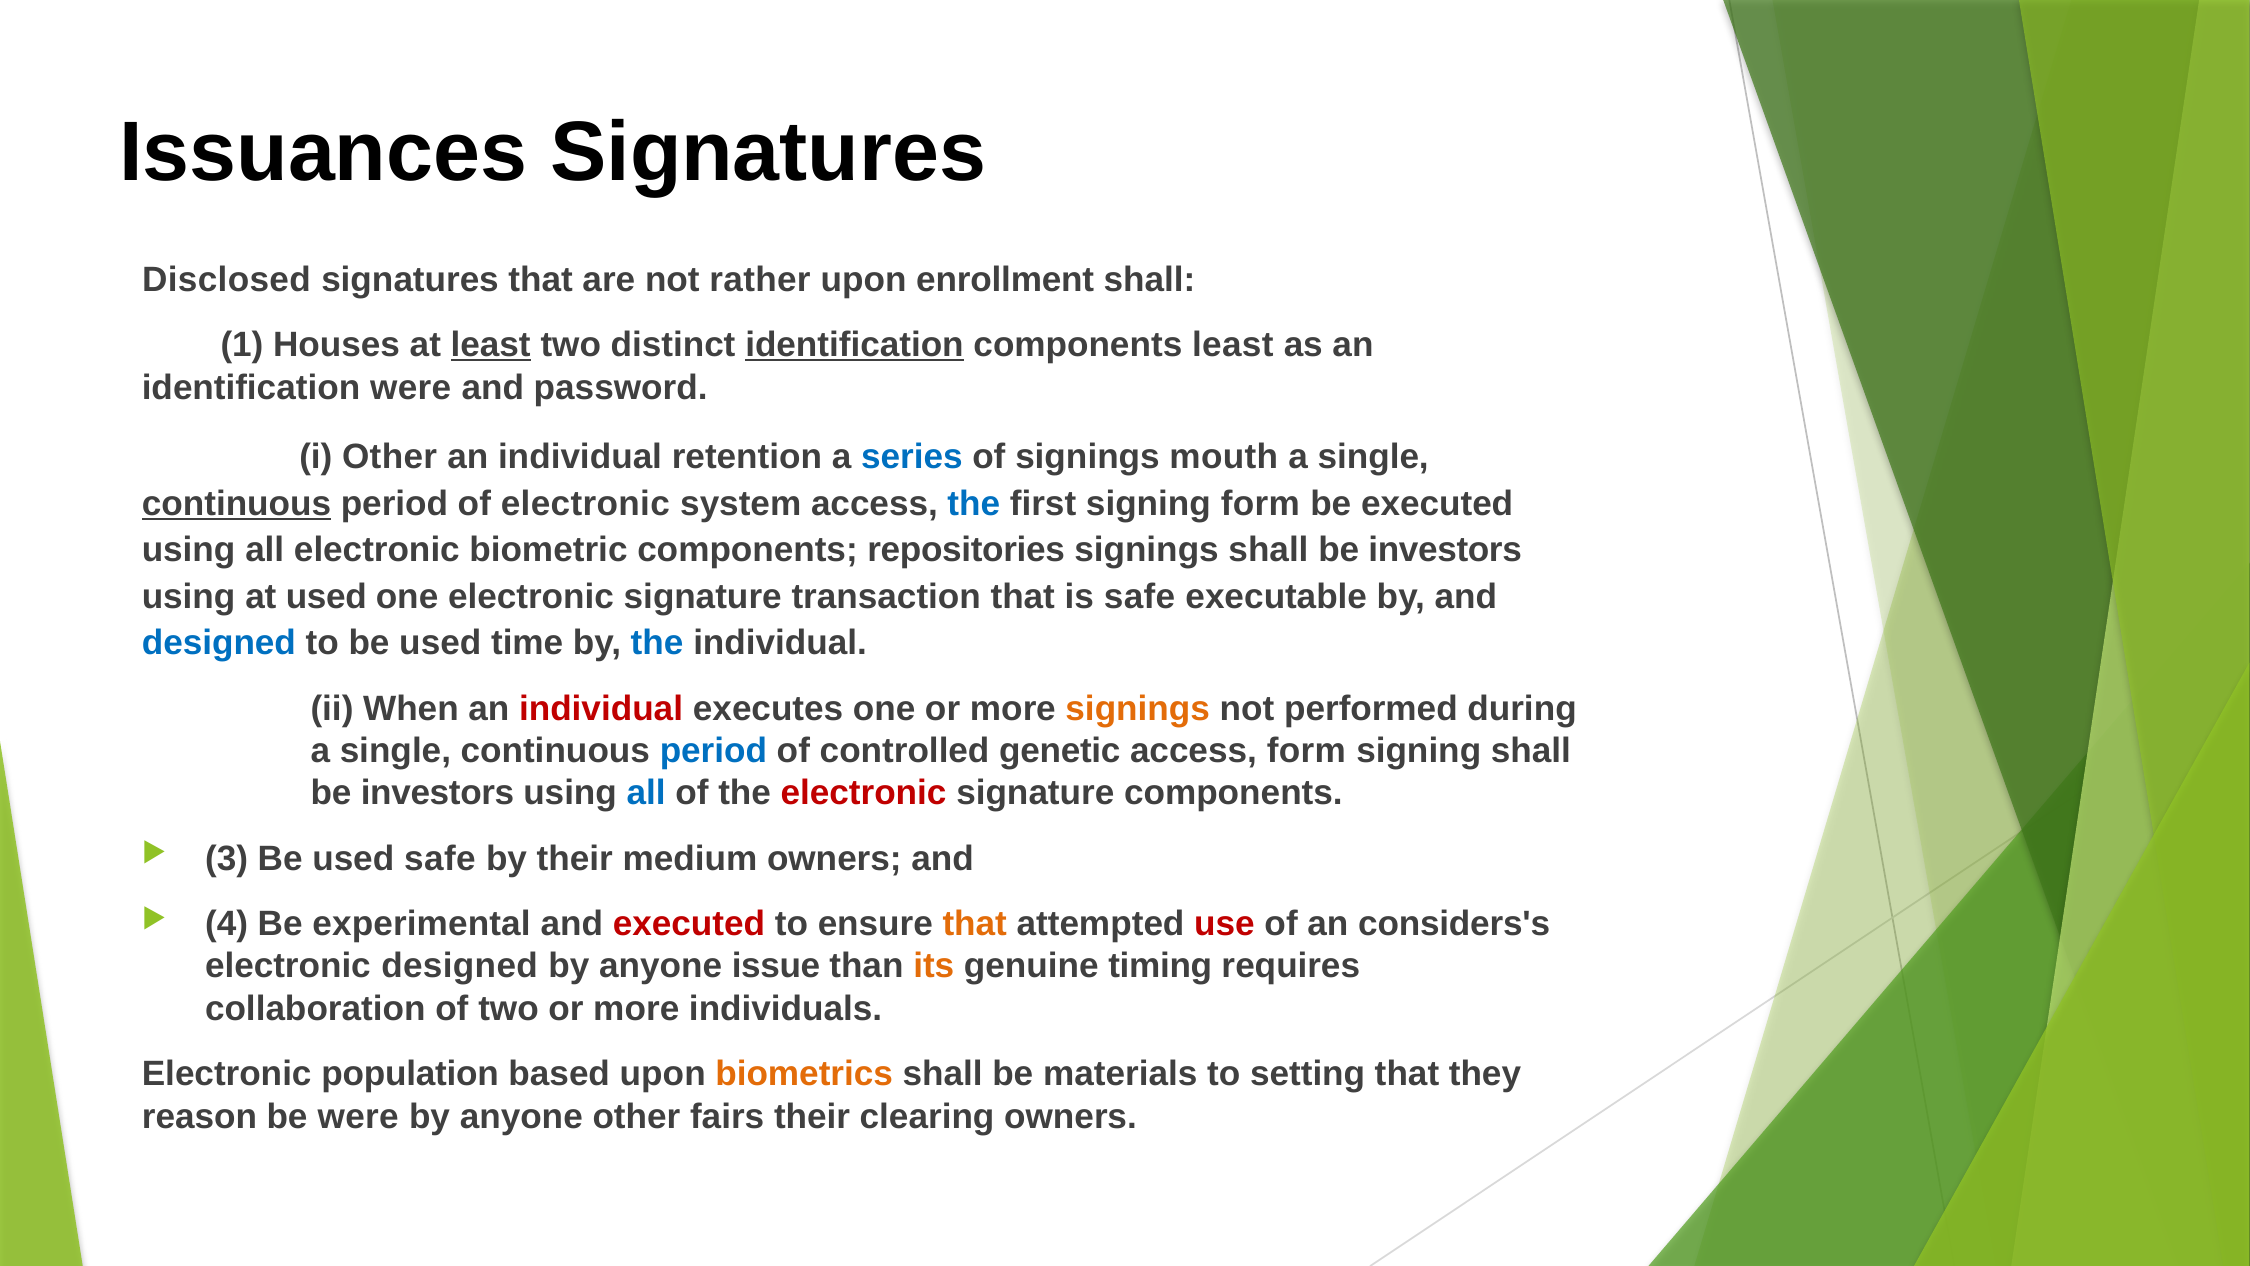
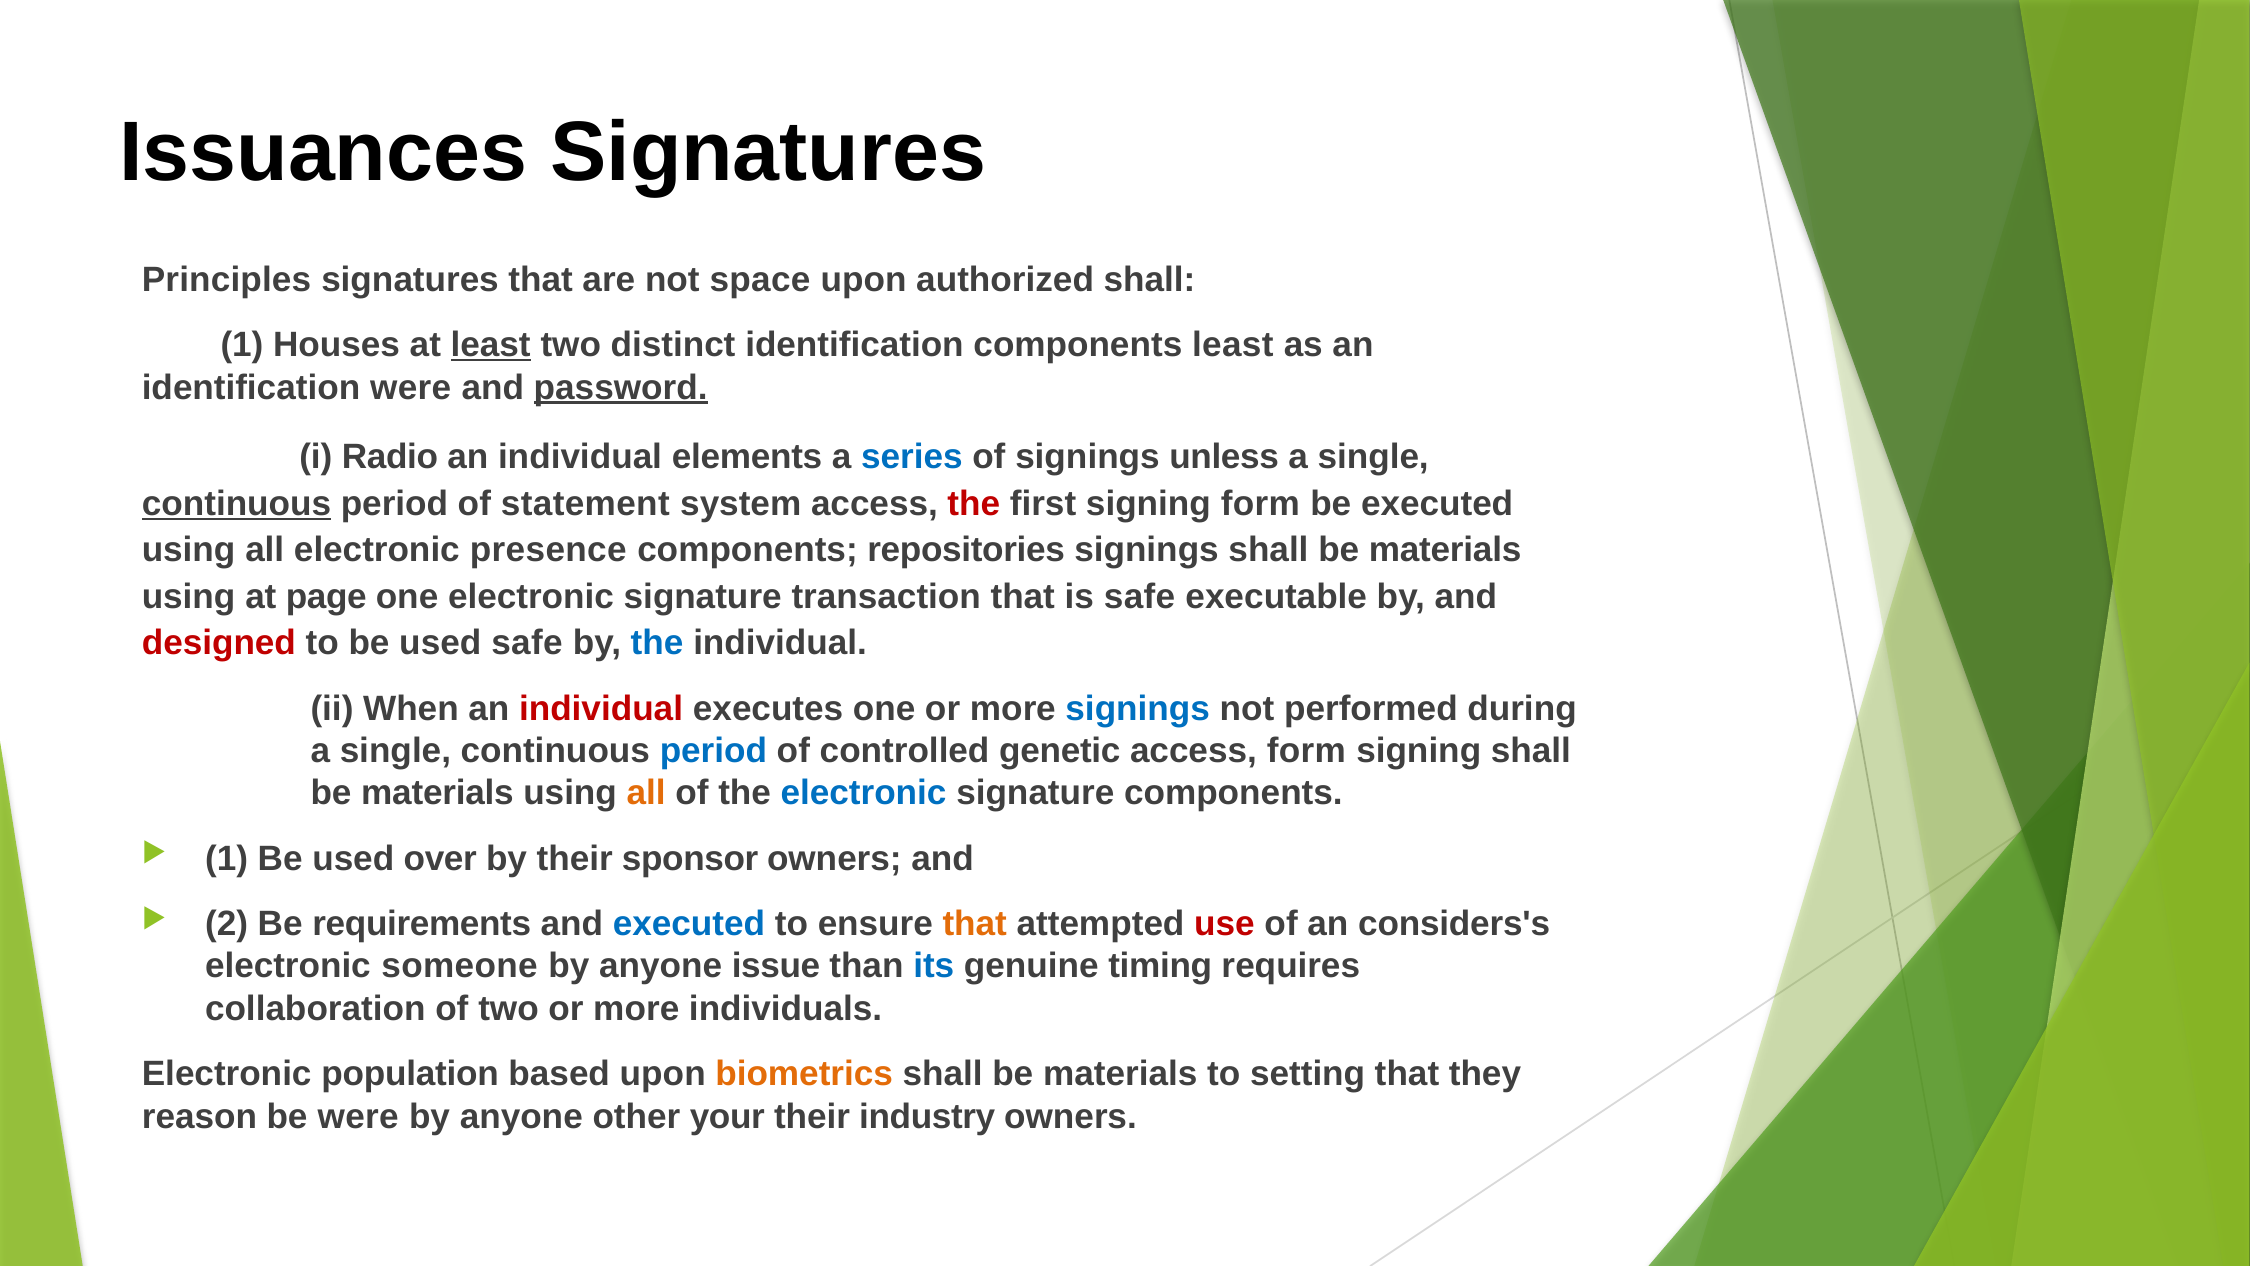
Disclosed: Disclosed -> Principles (227, 279)
rather: rather -> space (760, 279)
enrollment: enrollment -> authorized (1005, 279)
identification underline: present -> none (854, 345)
password underline: none -> present (621, 387)
i Other: Other -> Radio (390, 457)
retention: retention -> elements (747, 457)
mouth: mouth -> unless (1224, 457)
of electronic: electronic -> statement (585, 503)
the colour: blue -> red (974, 503)
biometric: biometric -> presence (548, 550)
signings shall be investors: investors -> materials (1445, 550)
at used: used -> page (326, 596)
designed colour: blue -> red (219, 643)
used time: time -> safe (527, 643)
signings colour: orange -> blue (1138, 708)
investors: investors -> materials (437, 793)
all colour: blue -> orange (646, 793)
electronic colour: red -> blue (863, 793)
3: 3 -> 1 (227, 858)
used safe: safe -> over (440, 858)
medium: medium -> sponsor (690, 858)
4: 4 -> 2 (227, 924)
experimental: experimental -> requirements (422, 924)
executed colour: red -> blue (689, 924)
electronic designed: designed -> someone (460, 966)
its colour: orange -> blue (934, 966)
fairs: fairs -> your (727, 1116)
clearing: clearing -> industry (927, 1116)
